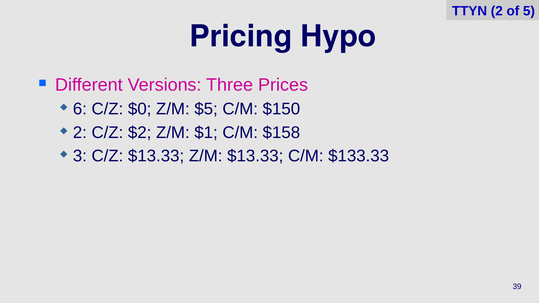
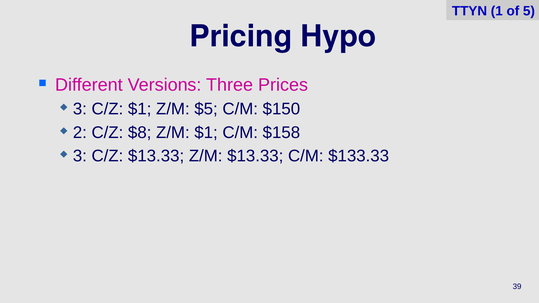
TTYN 2: 2 -> 1 (497, 11)
6: 6 -> 3 (80, 109)
C/Z $0: $0 -> $1 (140, 109)
$2: $2 -> $8 (140, 133)
